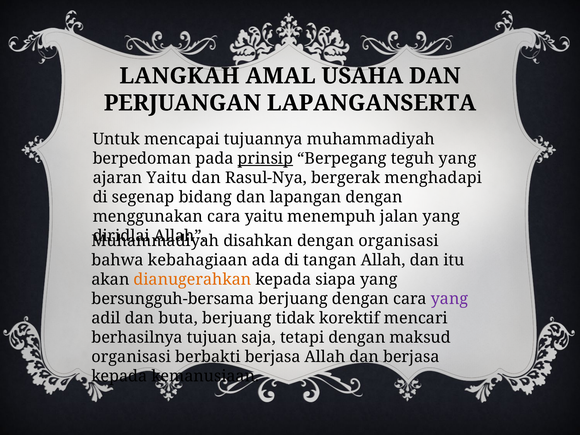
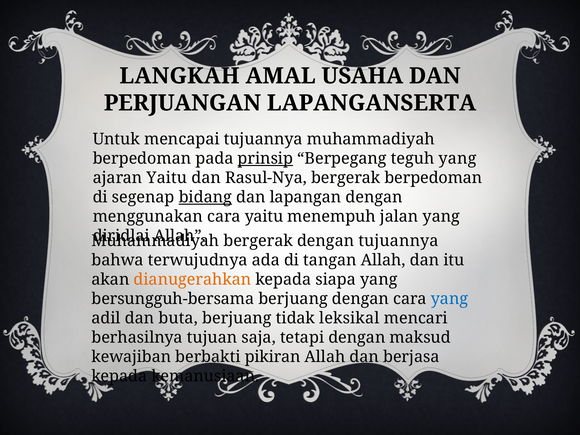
bergerak menghadapi: menghadapi -> berpedoman (433, 178)
bidang underline: none -> present (205, 197)
disahkan: disahkan -> bergerak (258, 241)
dengan organisasi: organisasi -> tujuannya (398, 241)
kebahagiaan: kebahagiaan -> terwujudnya (198, 260)
yang colour: purple -> blue (449, 299)
korektif: korektif -> leksikal (349, 318)
organisasi: organisasi -> kewajiban (131, 357)
berbakti berjasa: berjasa -> pikiran (273, 357)
